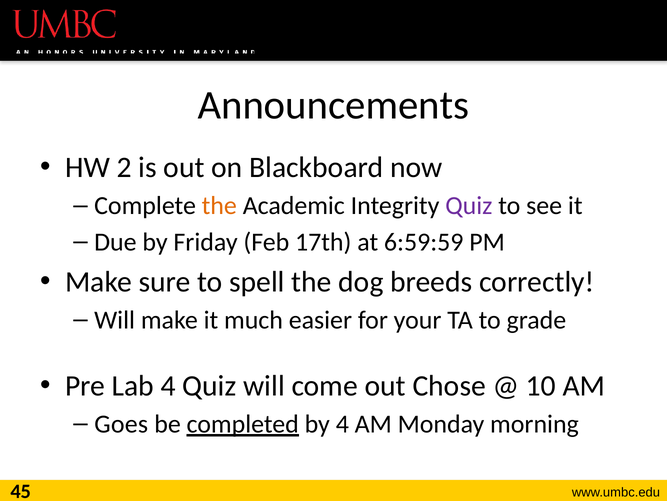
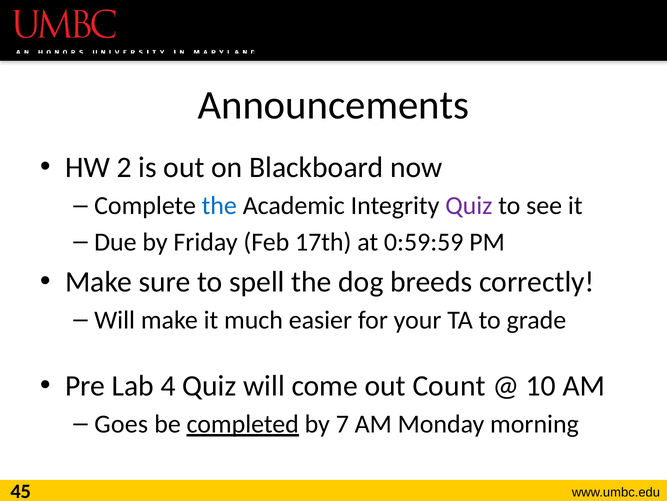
the colour: orange -> blue (219, 206)
6:59:59: 6:59:59 -> 0:59:59 (424, 242)
Chose: Chose -> Count (449, 385)
by 4: 4 -> 7 (342, 424)
